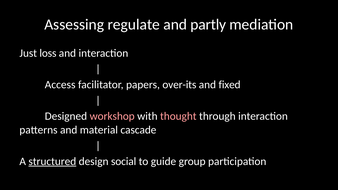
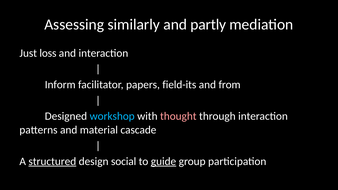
regulate: regulate -> similarly (134, 25)
Access: Access -> Inform (60, 85)
over-its: over-its -> field-its (179, 85)
fixed: fixed -> from (230, 85)
workshop colour: pink -> light blue (112, 116)
guide underline: none -> present (163, 161)
